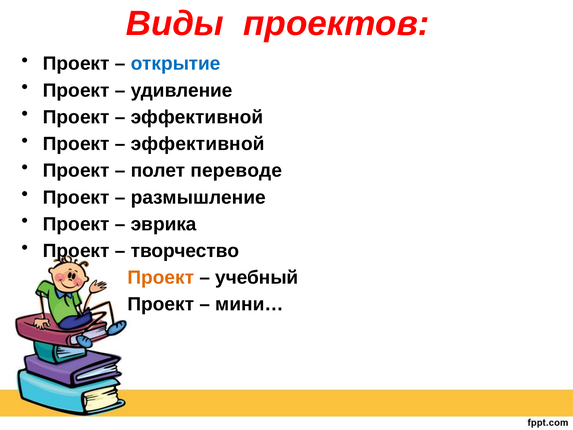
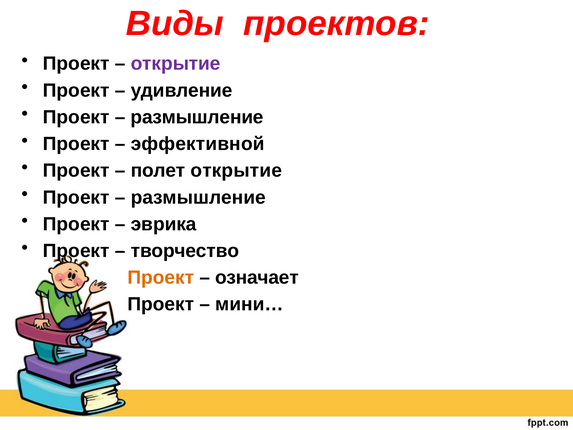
открытие colour: blue -> purple (176, 64)
эффективной: эффективной -> размышление (197, 117)
полет переводе: переводе -> открытие (236, 171)
учебный: учебный -> означает (257, 277)
